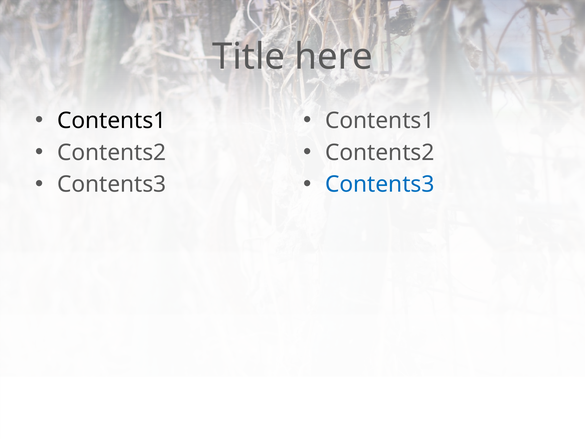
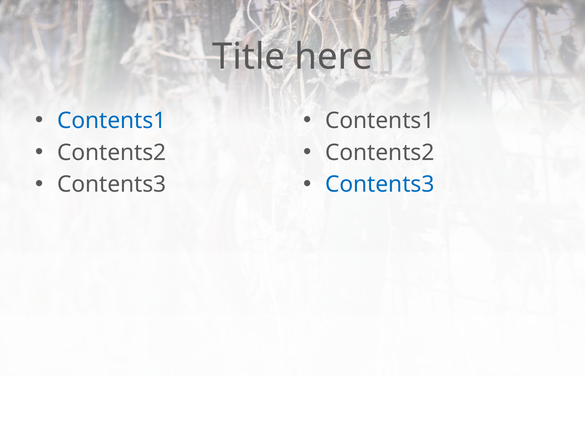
Contents1 colour: black -> blue (112, 121)
